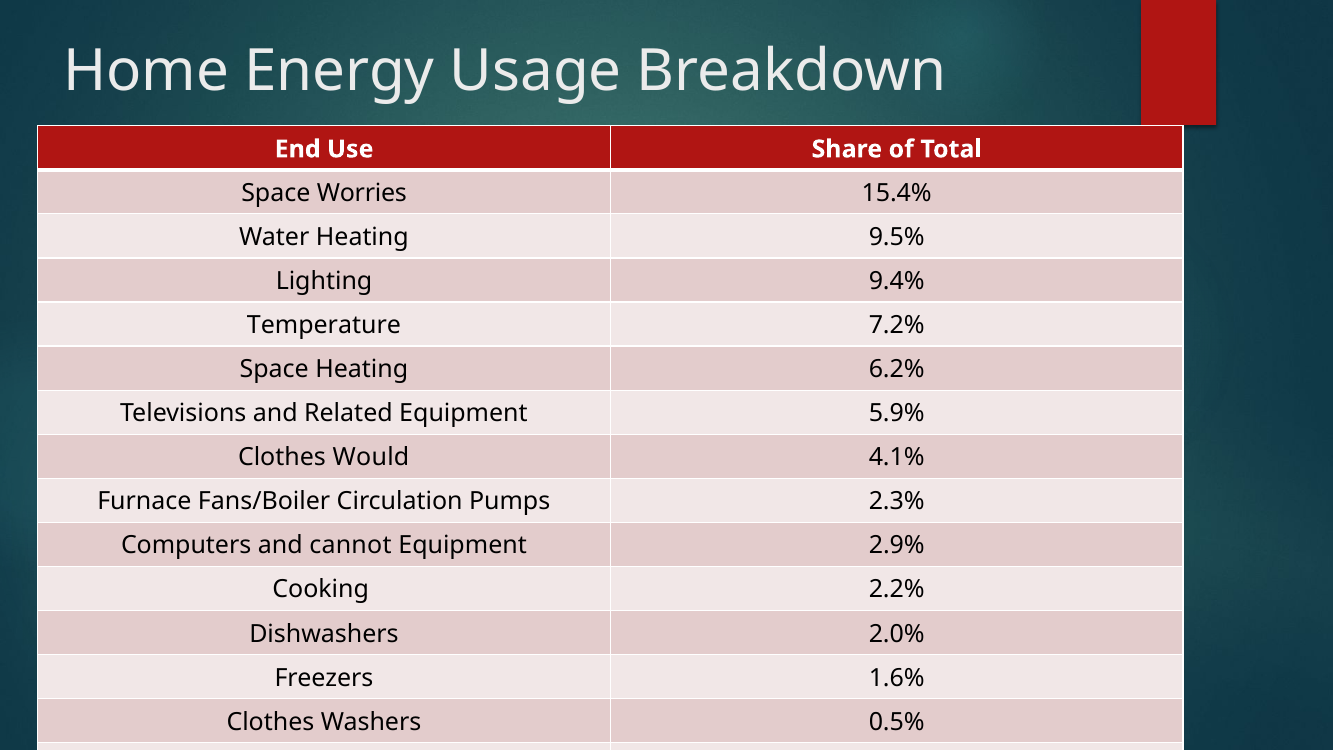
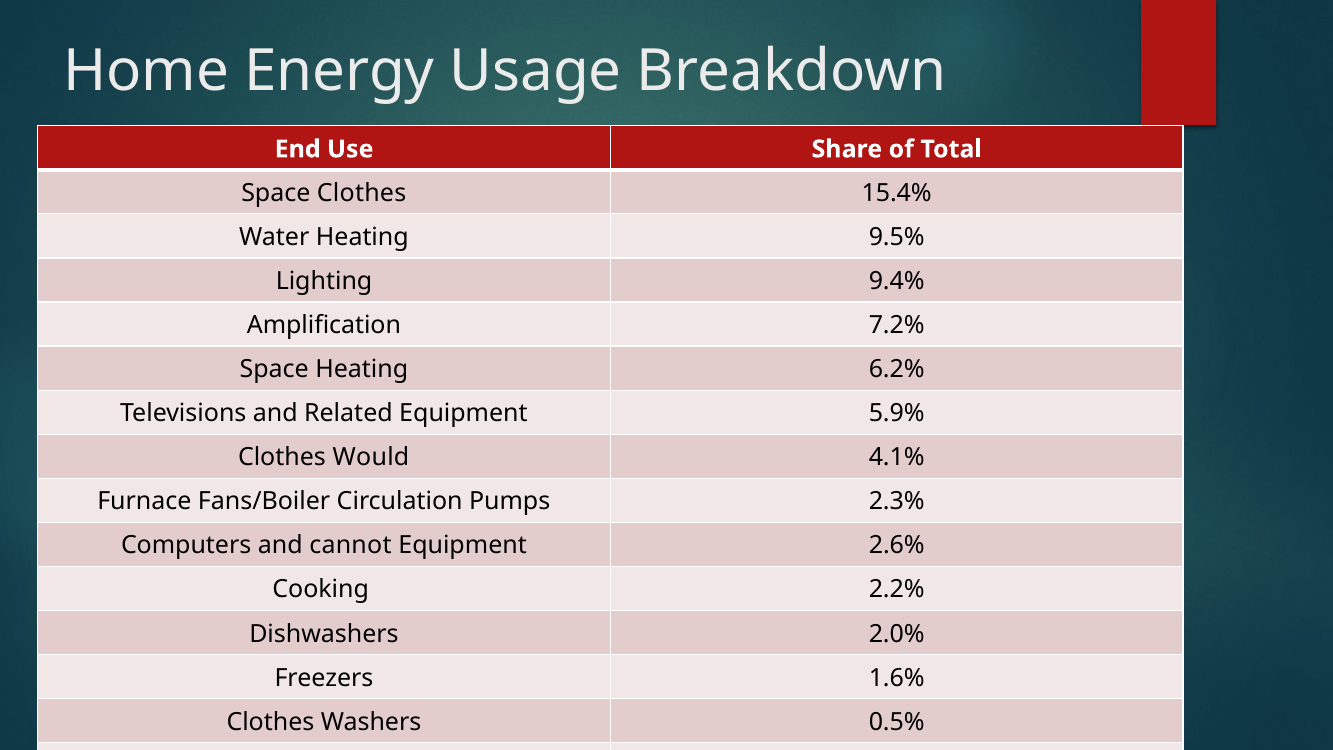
Space Worries: Worries -> Clothes (362, 193)
Temperature: Temperature -> Amplification (324, 325)
2.9%: 2.9% -> 2.6% (897, 546)
